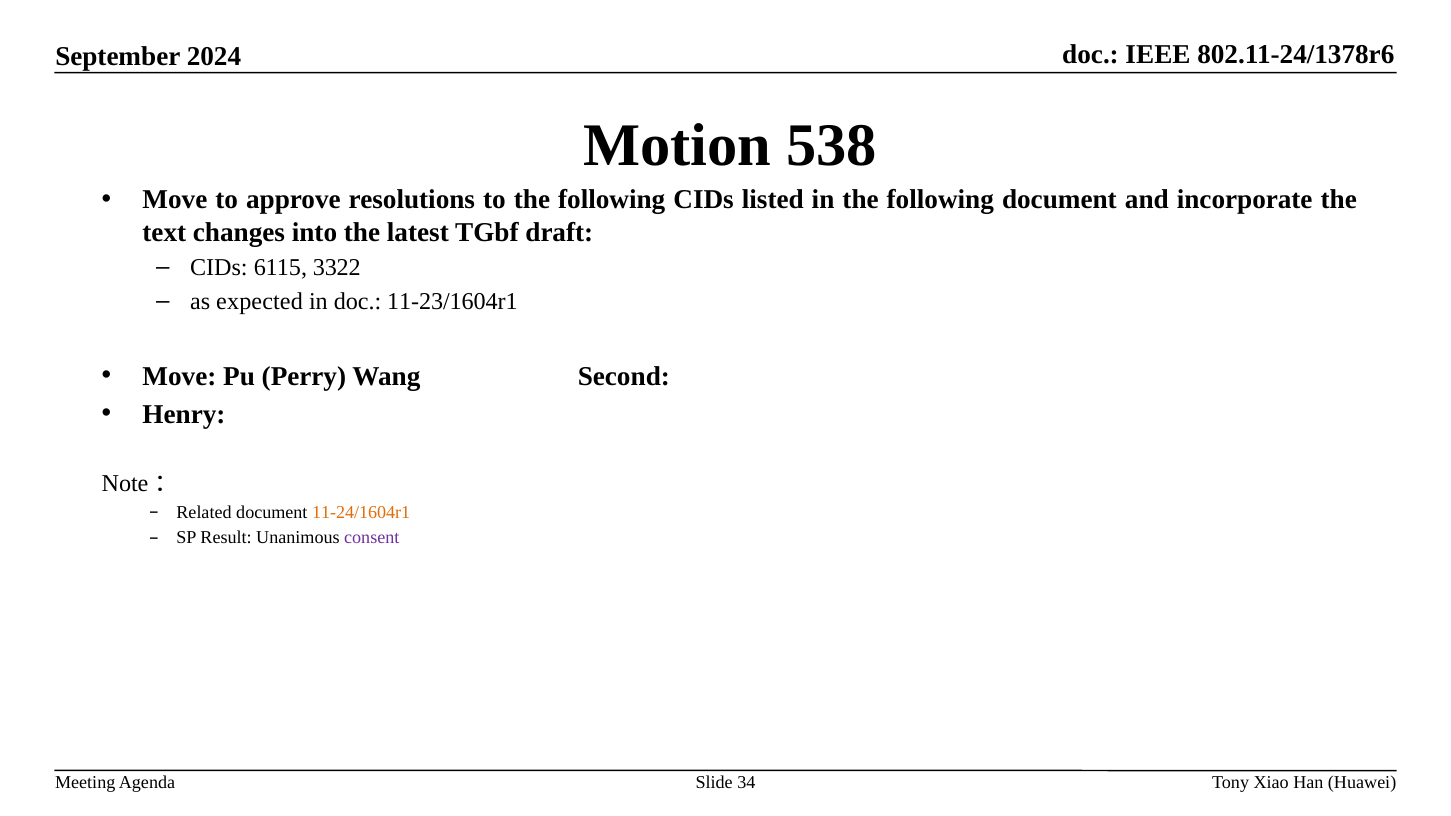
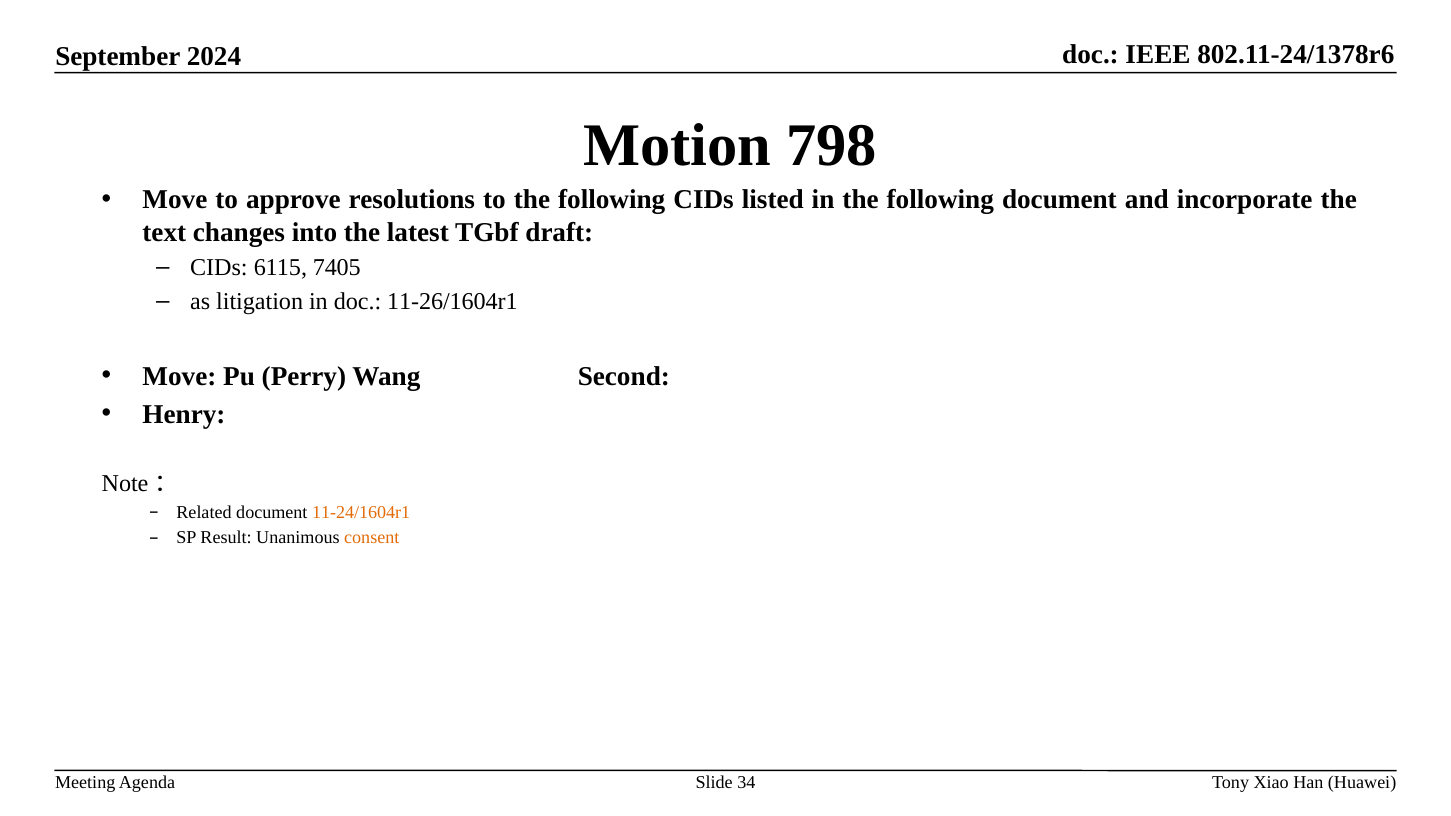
538: 538 -> 798 (831, 146)
3322: 3322 -> 7405 (337, 268)
expected: expected -> litigation (260, 302)
11-23/1604r1: 11-23/1604r1 -> 11-26/1604r1 (452, 302)
consent colour: purple -> orange (372, 538)
